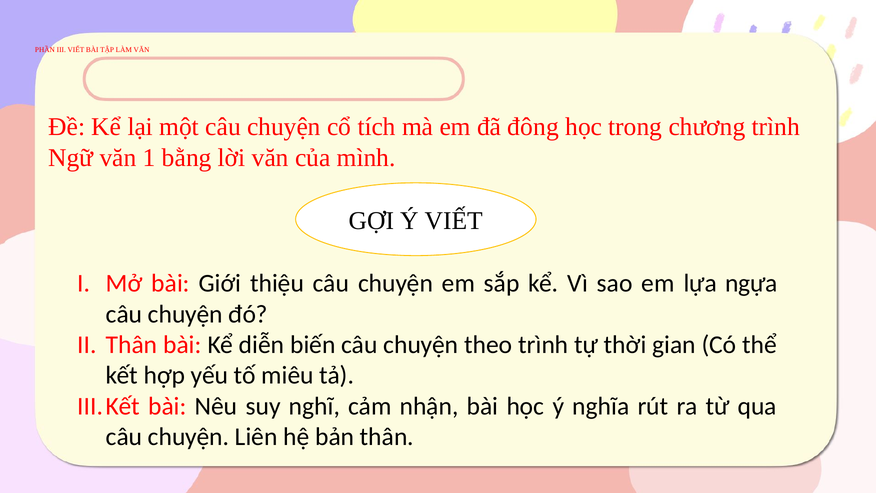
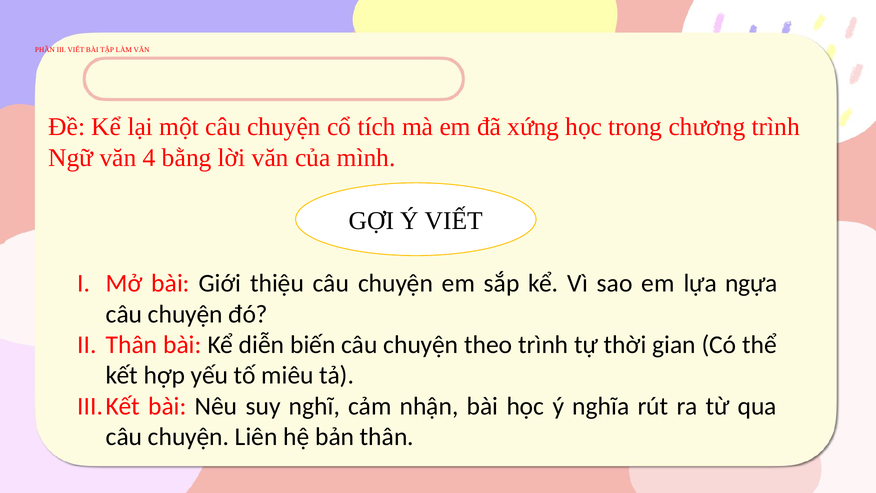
đông: đông -> xứng (533, 127)
1: 1 -> 4 (149, 158)
